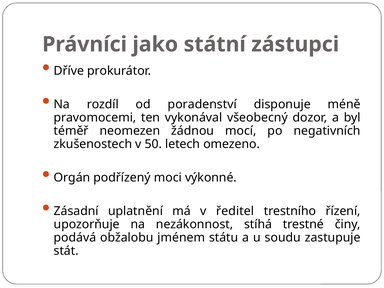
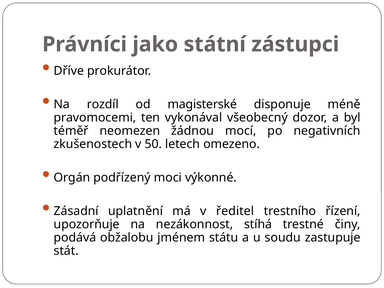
poradenství: poradenství -> magisterské (202, 104)
